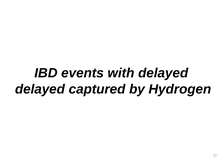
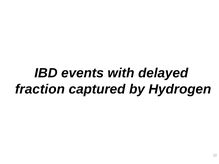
delayed: delayed -> fraction (40, 89)
